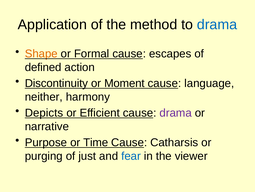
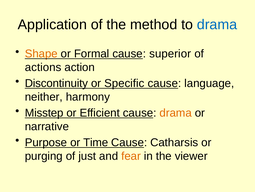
escapes: escapes -> superior (170, 53)
defined: defined -> actions (43, 67)
Moment: Moment -> Specific (124, 83)
Depicts: Depicts -> Misstep (44, 112)
drama colour: purple -> orange (176, 112)
fear colour: blue -> orange (131, 156)
